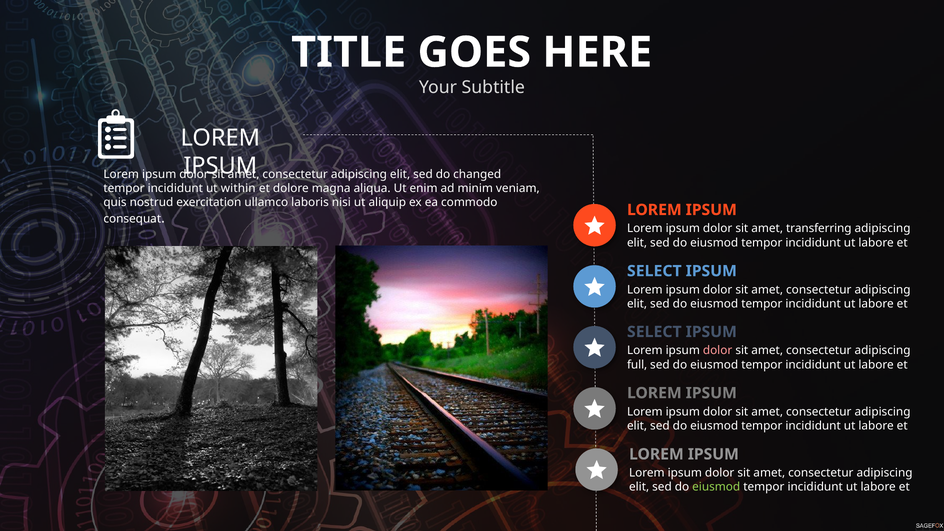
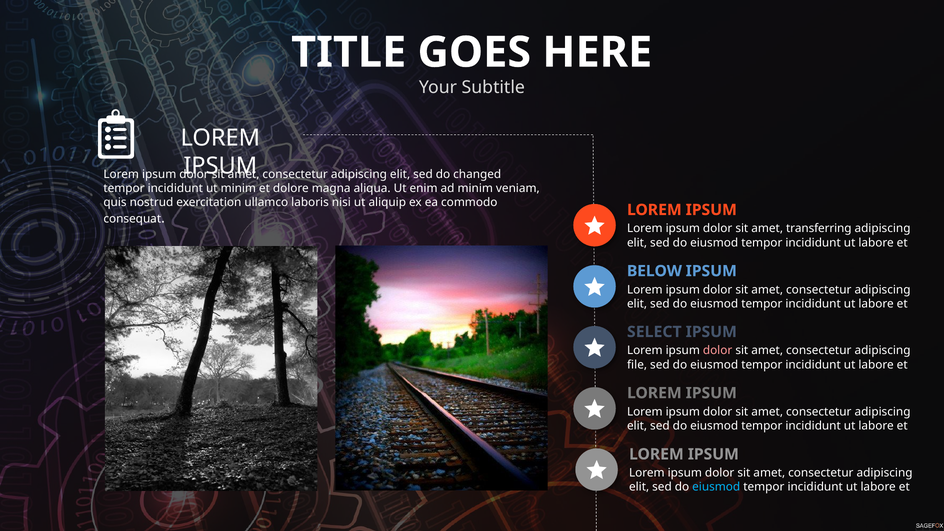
ut within: within -> minim (238, 188)
SELECT: SELECT -> BELOW (654, 271)
full: full -> file (637, 365)
eiusmod colour: light green -> light blue (716, 487)
